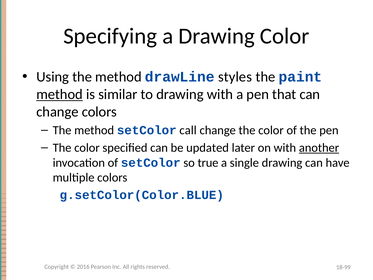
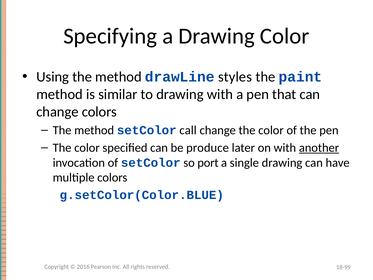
method underline: present -> none (60, 94)
updated: updated -> produce (208, 148)
true: true -> port (208, 163)
